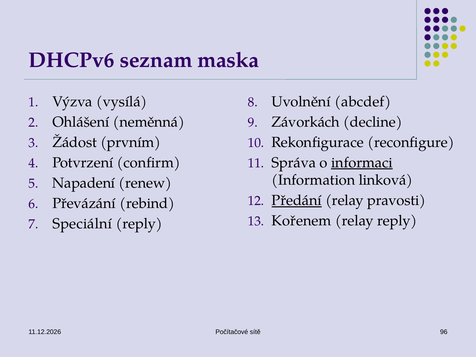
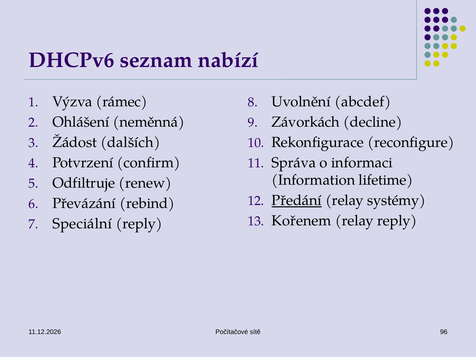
maska: maska -> nabízí (228, 60)
vysílá: vysílá -> rámec (122, 102)
prvním: prvním -> dalších (130, 142)
informaci underline: present -> none (362, 163)
linková: linková -> lifetime (386, 180)
Napadení: Napadení -> Odfiltruje (84, 183)
pravosti: pravosti -> systémy (396, 200)
